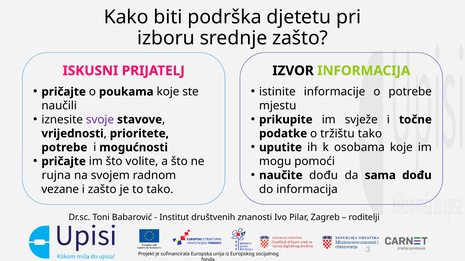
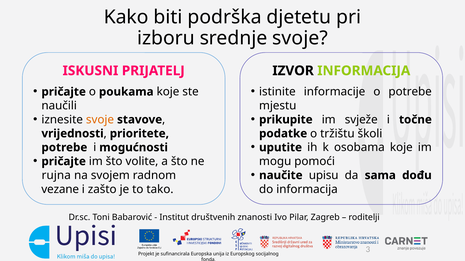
srednje zašto: zašto -> svoje (300, 38)
svoje colour: purple -> orange (100, 120)
tržištu tako: tako -> školi (370, 134)
naučite dođu: dođu -> upisu (324, 176)
